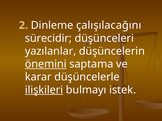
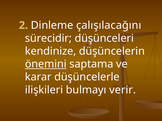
yazılanlar: yazılanlar -> kendinize (51, 51)
ilişkileri underline: present -> none (44, 90)
istek: istek -> verir (123, 90)
